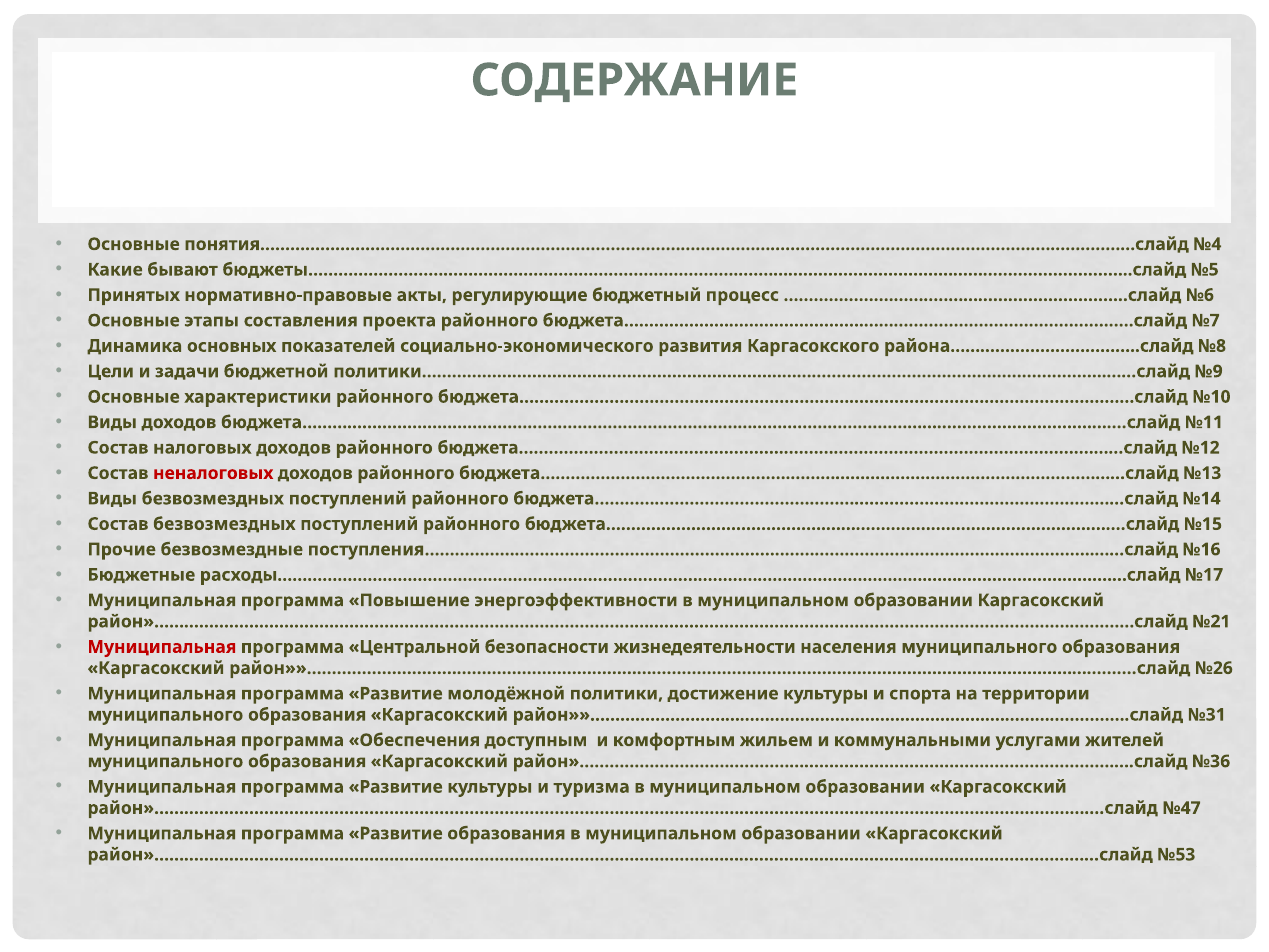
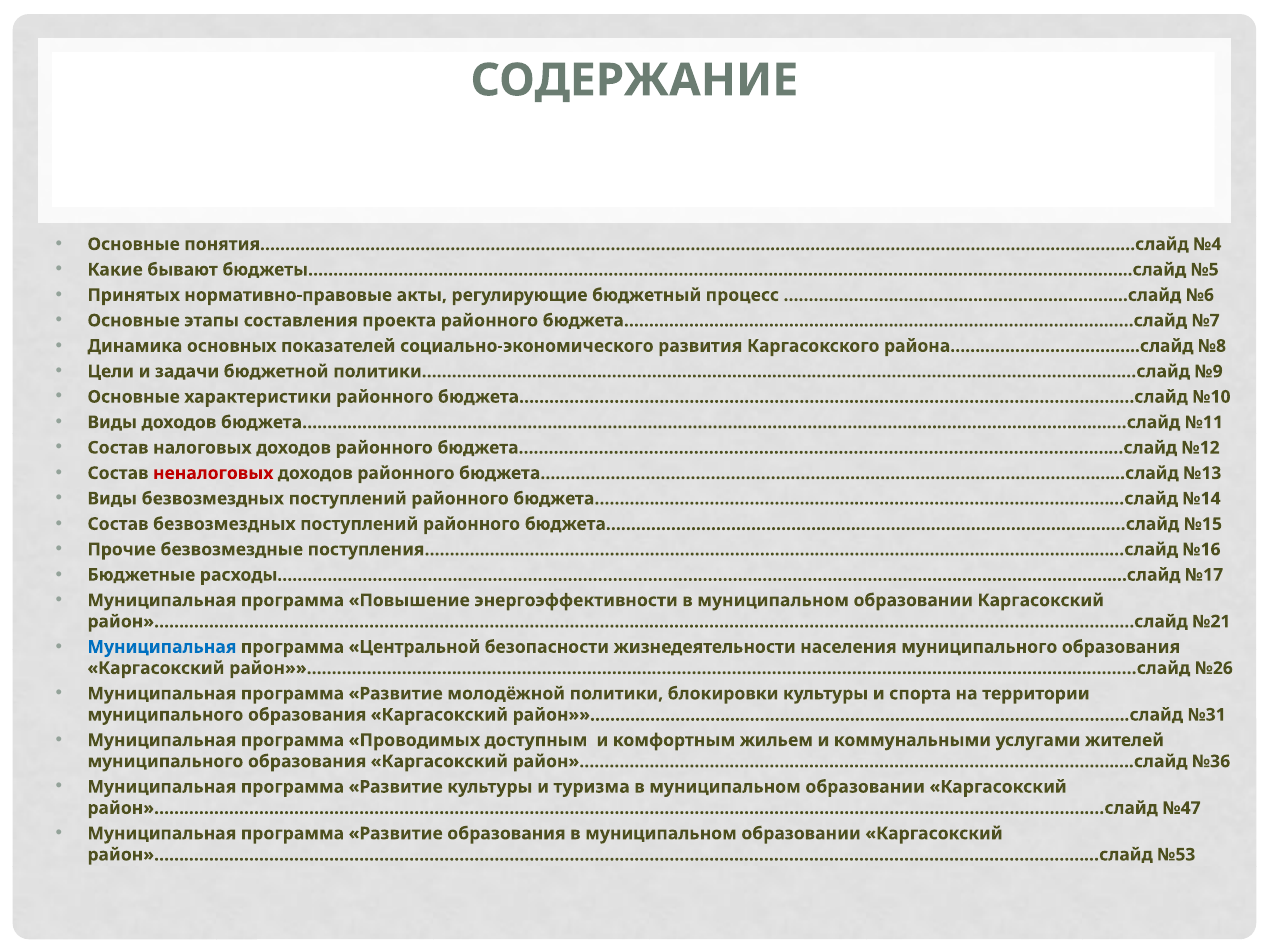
Муниципальная colour: red -> blue (162, 647)
достижение: достижение -> блокировки (723, 693)
Обеспечения: Обеспечения -> Проводимых (414, 740)
